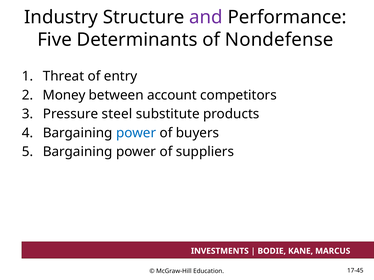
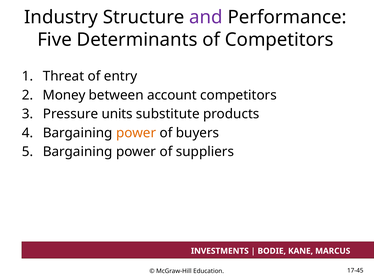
of Nondefense: Nondefense -> Competitors (279, 40)
steel: steel -> units (117, 114)
power colour: blue -> orange (136, 133)
